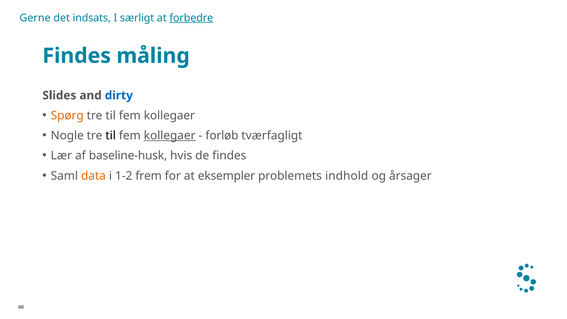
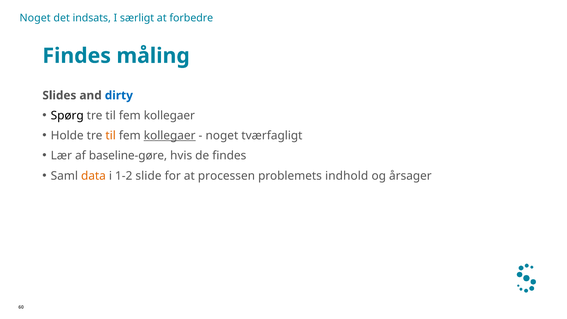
Gerne: Gerne -> Noget (35, 18)
forbedre underline: present -> none (191, 18)
Spørg colour: orange -> black (67, 116)
Nogle: Nogle -> Holde (67, 136)
til colour: black -> orange (111, 136)
forløb: forløb -> noget (222, 136)
baseline-husk: baseline-husk -> baseline-gøre (128, 156)
frem: frem -> slide (149, 176)
eksempler: eksempler -> processen (226, 176)
